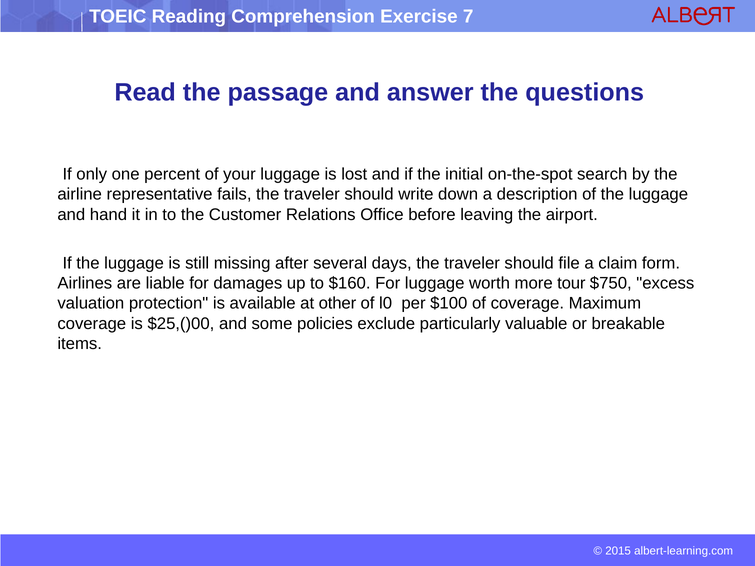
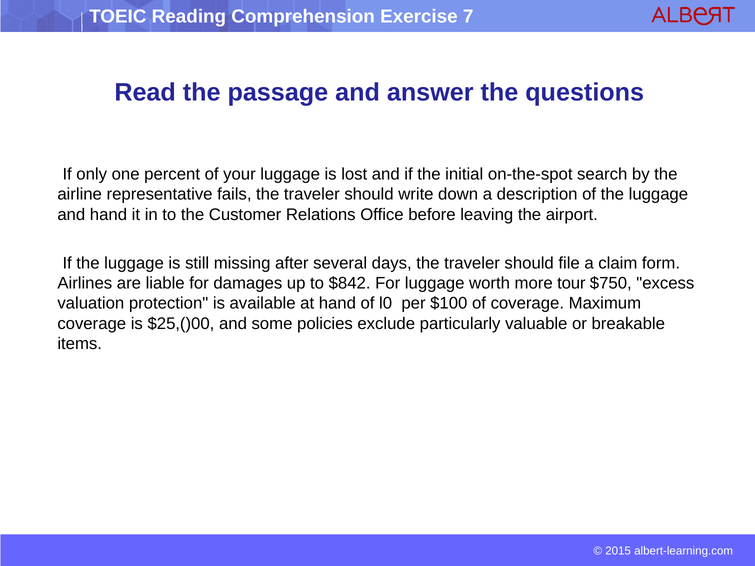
$160: $160 -> $842 (350, 283)
at other: other -> hand (337, 304)
